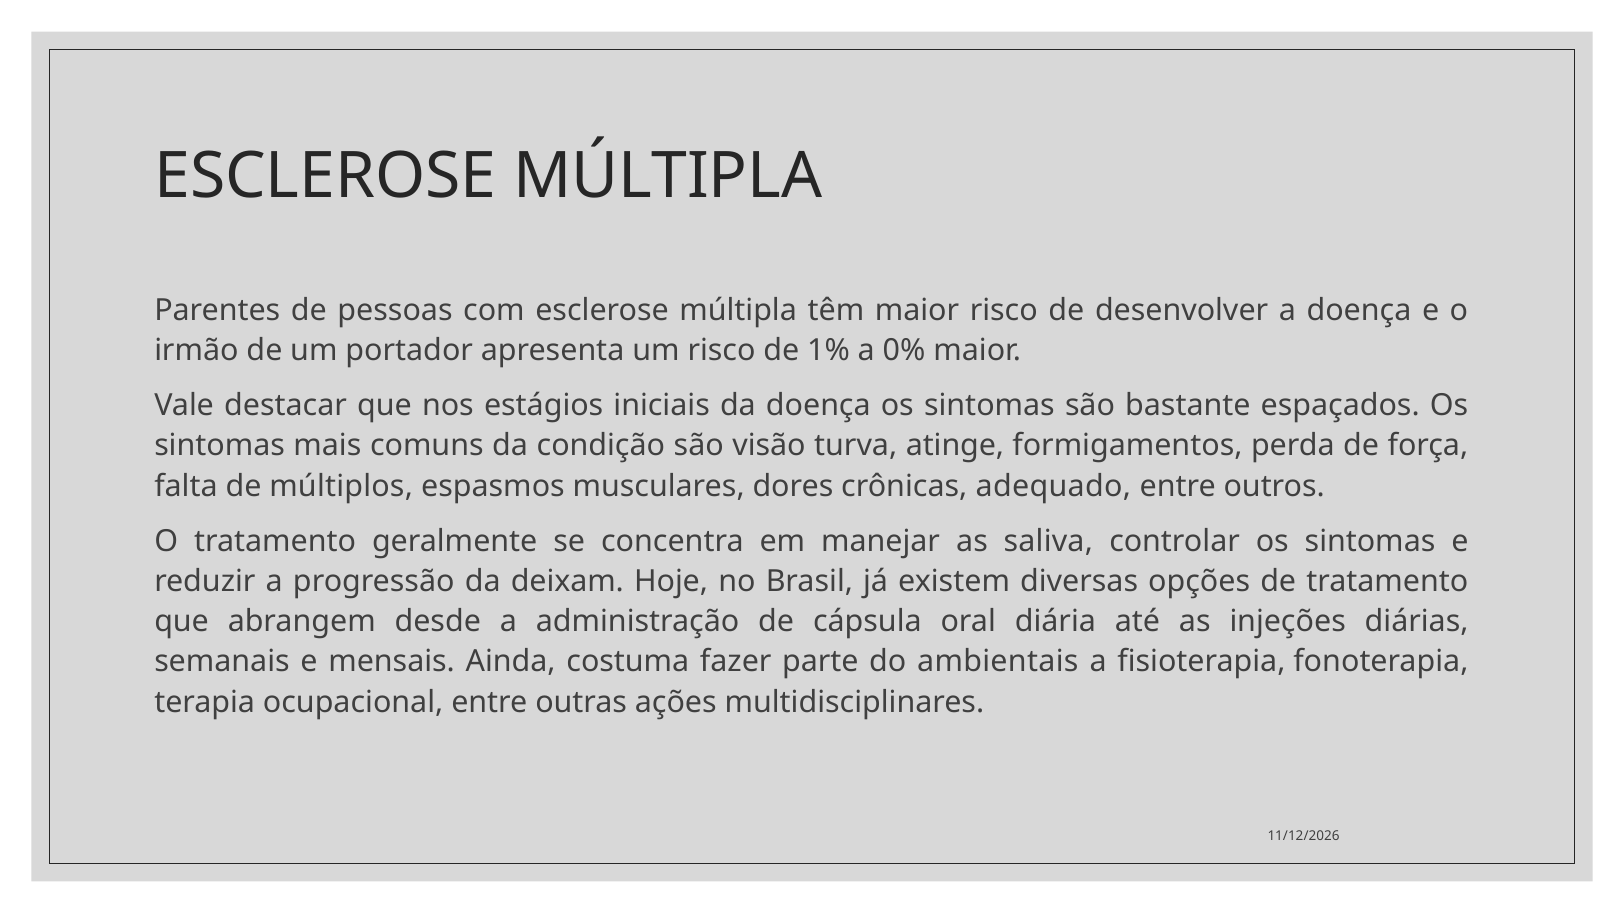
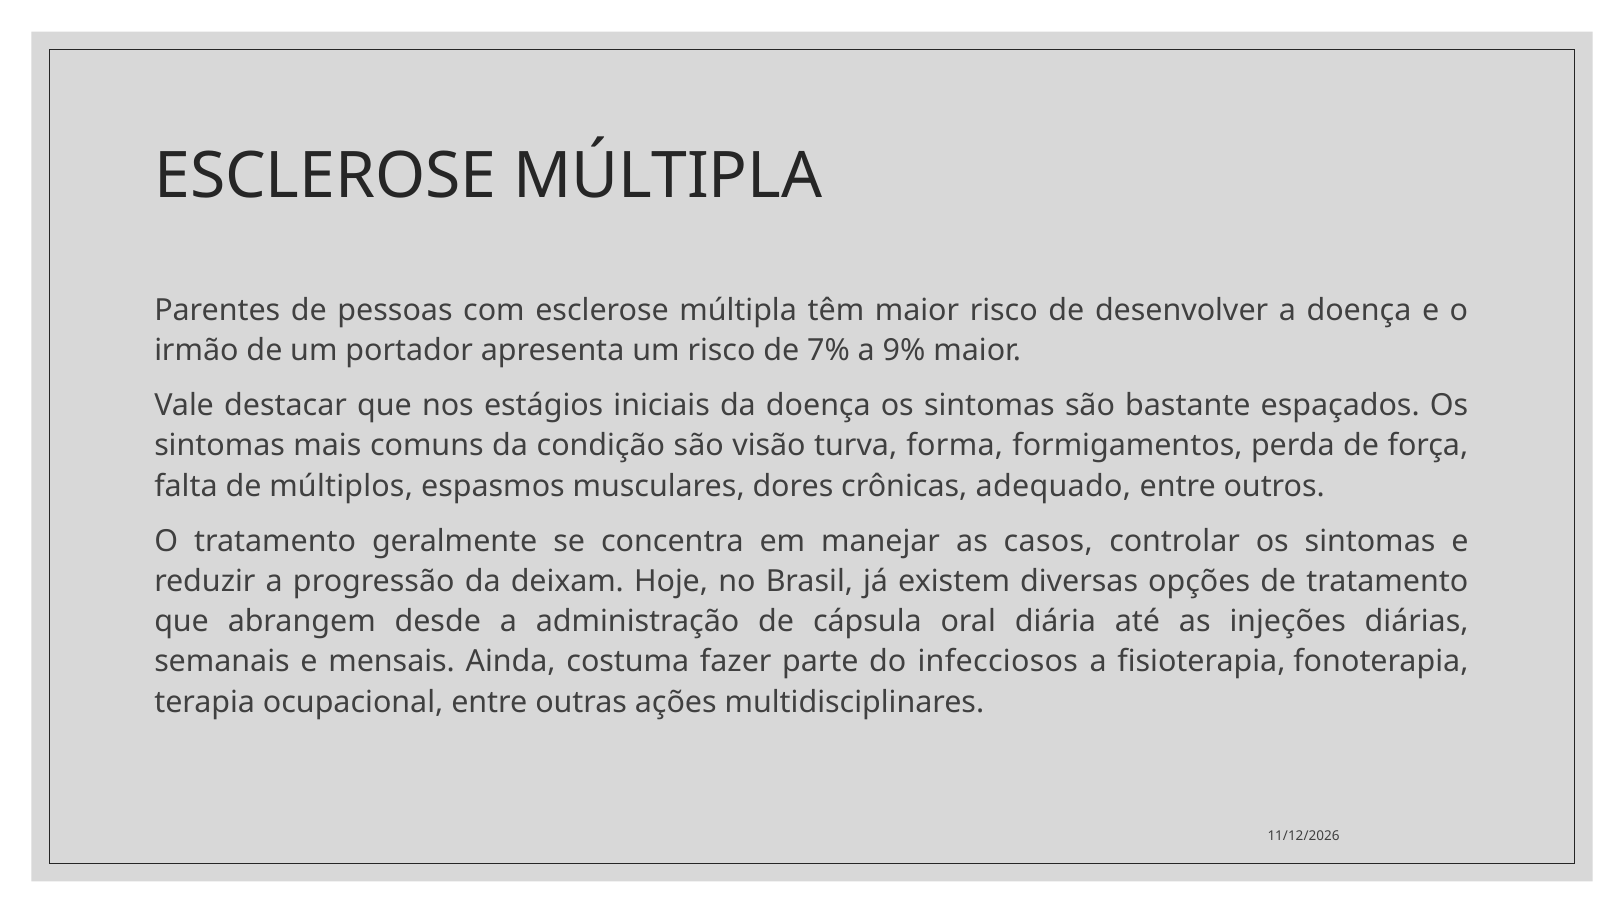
1%: 1% -> 7% (829, 350)
0%: 0% -> 9% (904, 350)
atinge: atinge -> forma (955, 446)
saliva: saliva -> casos (1048, 542)
ambientais: ambientais -> infecciosos (998, 662)
